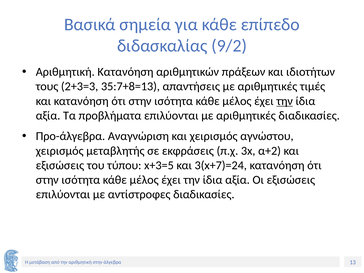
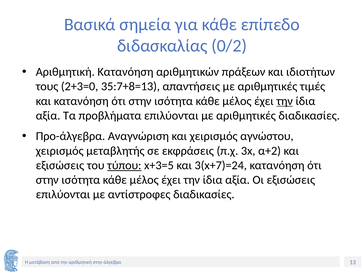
9/2: 9/2 -> 0/2 (229, 46)
2+3=3: 2+3=3 -> 2+3=0 (80, 86)
τύπου underline: none -> present (124, 165)
